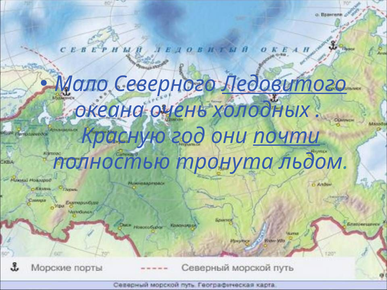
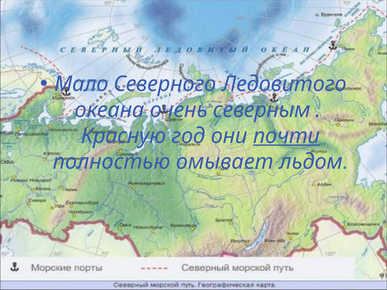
Ледовитого underline: present -> none (284, 84)
холодных: холодных -> северным (262, 110)
тронута: тронута -> омывает (225, 162)
